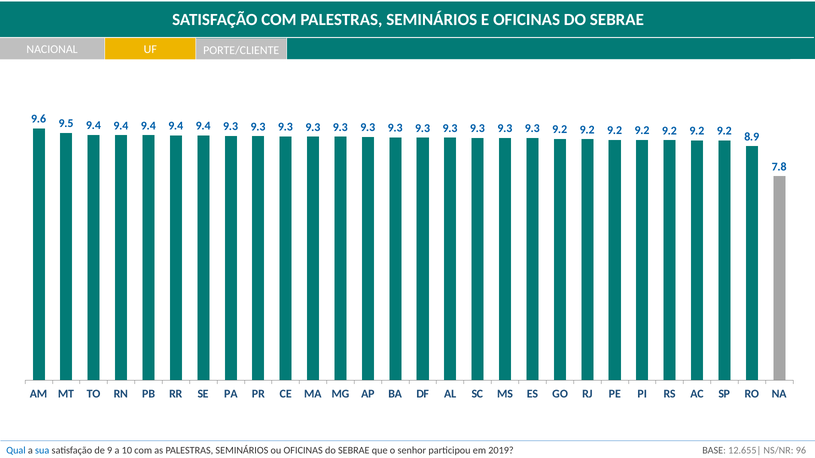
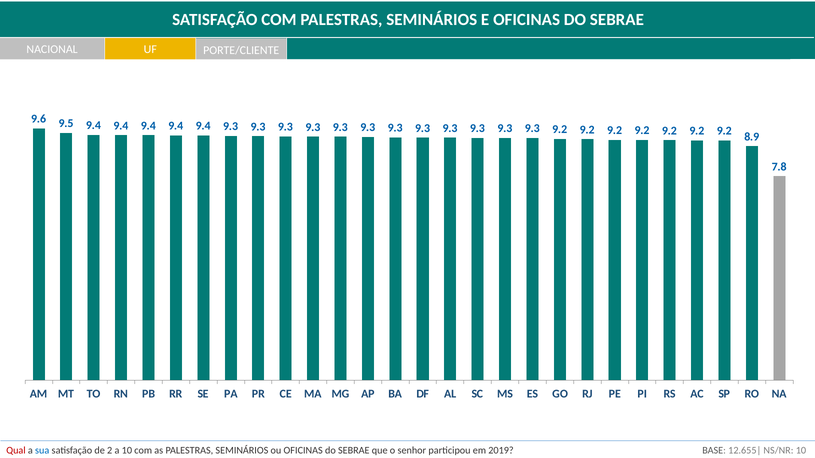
NS/NR 96: 96 -> 10 (801, 451)
Qual colour: blue -> red (16, 451)
9: 9 -> 2 (110, 451)
